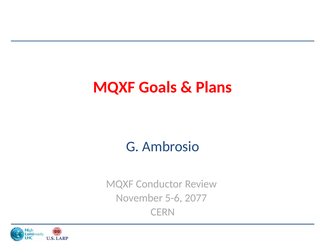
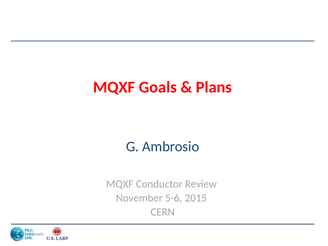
2077: 2077 -> 2015 (196, 198)
